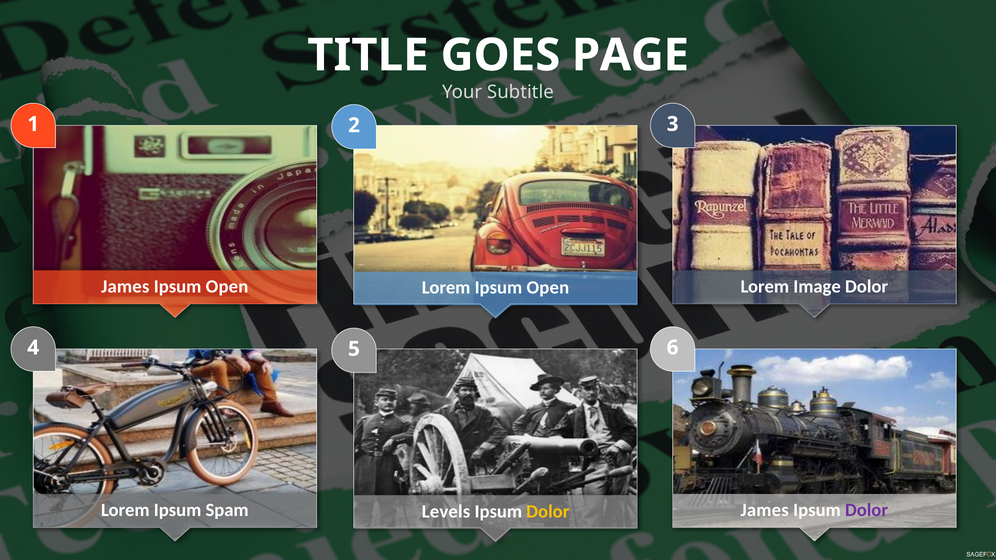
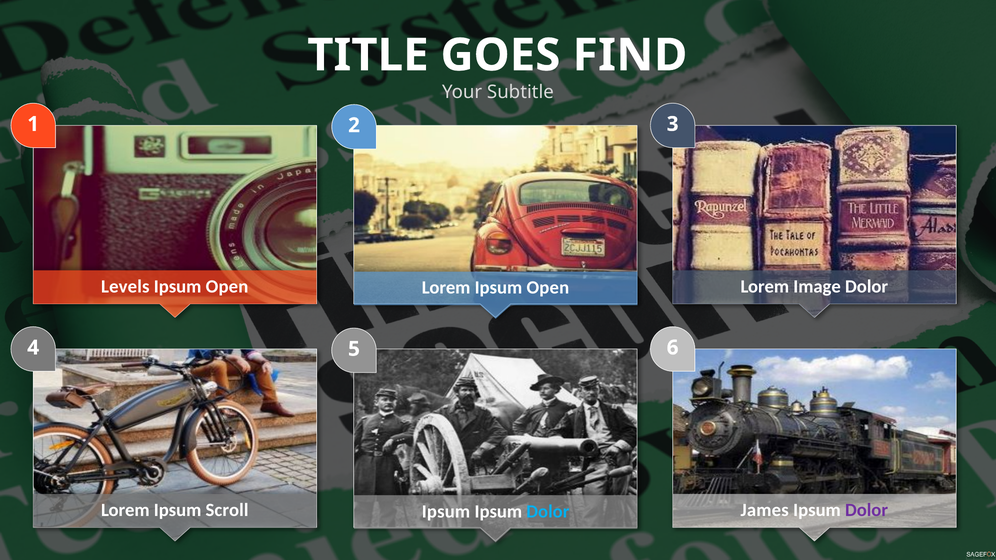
PAGE: PAGE -> FIND (630, 55)
James: James -> Levels (125, 287)
Spam: Spam -> Scroll (227, 510)
Levels: Levels -> Ipsum (446, 512)
Dolor colour: yellow -> light blue (548, 512)
